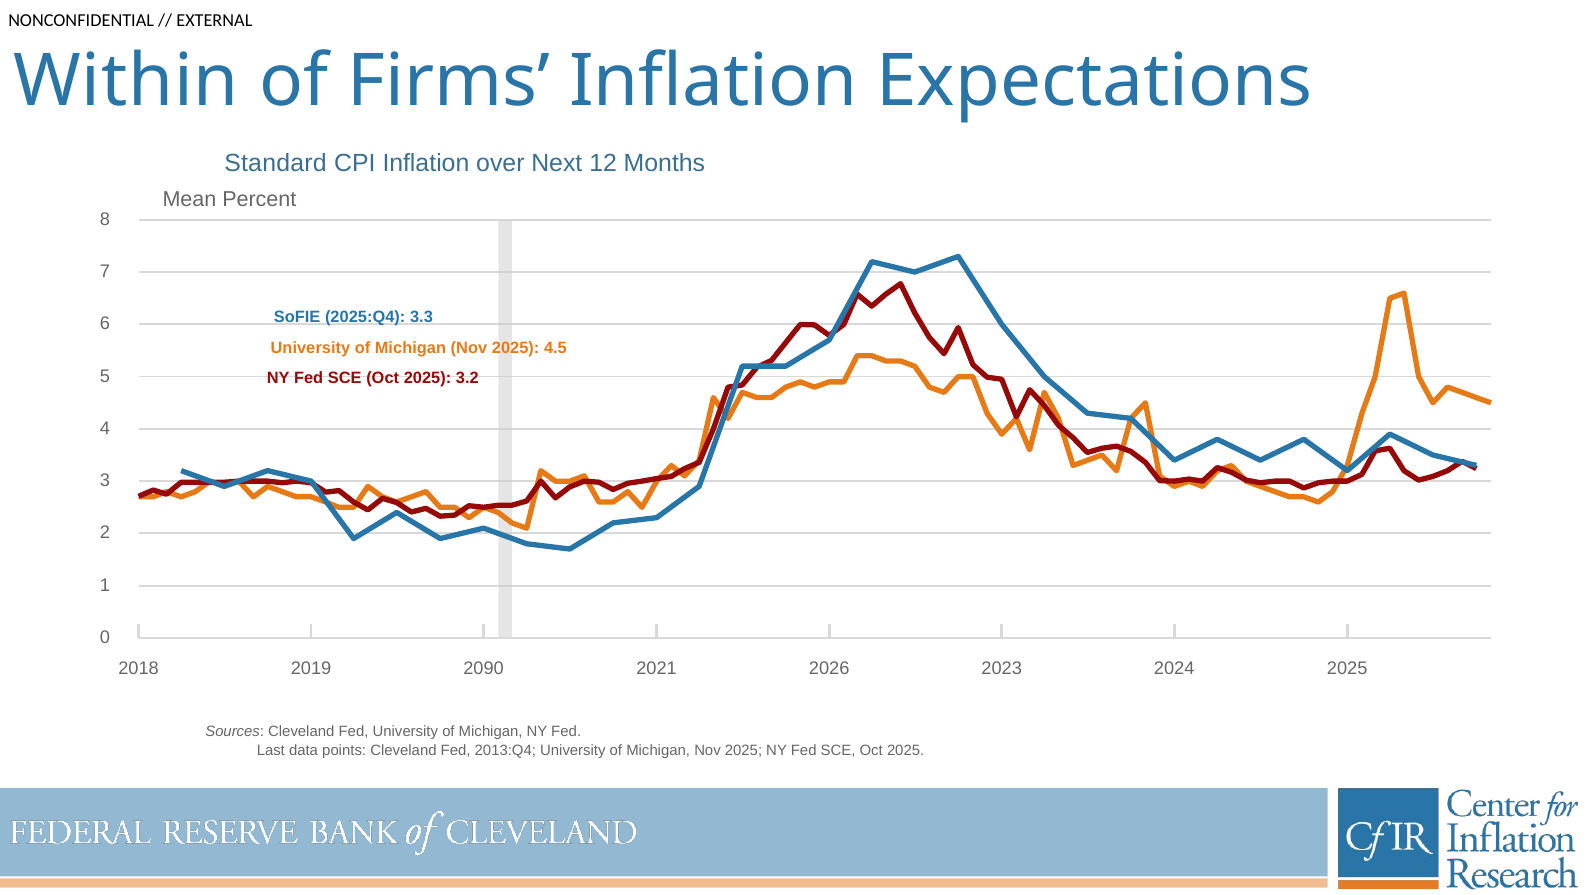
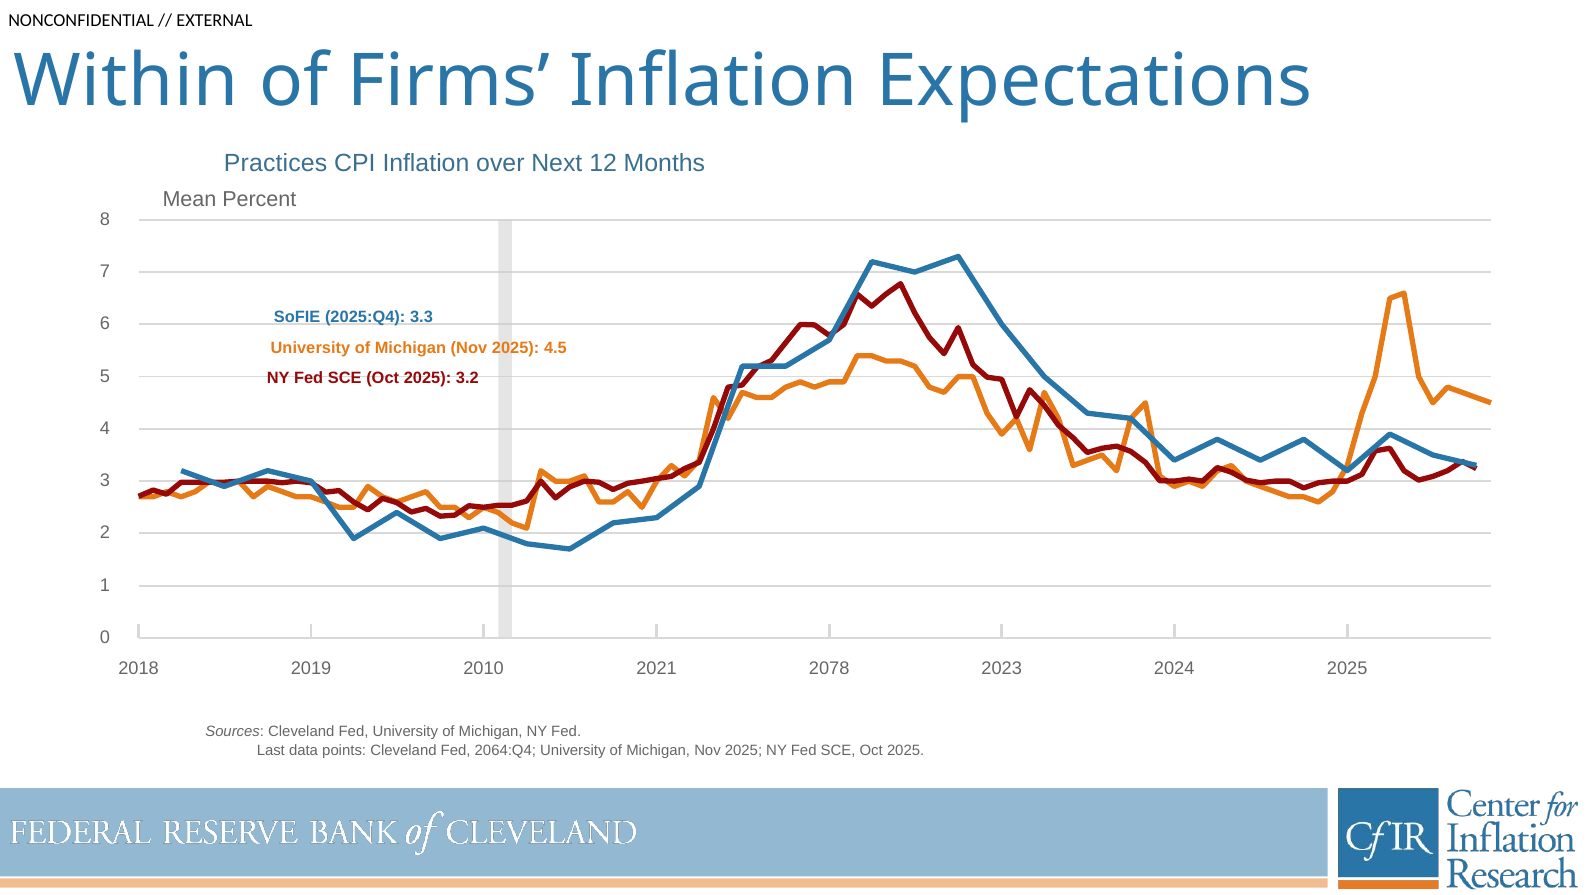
Standard: Standard -> Practices (276, 163)
2090: 2090 -> 2010 (484, 668)
2026: 2026 -> 2078 (829, 668)
2013:Q4: 2013:Q4 -> 2064:Q4 (505, 750)
